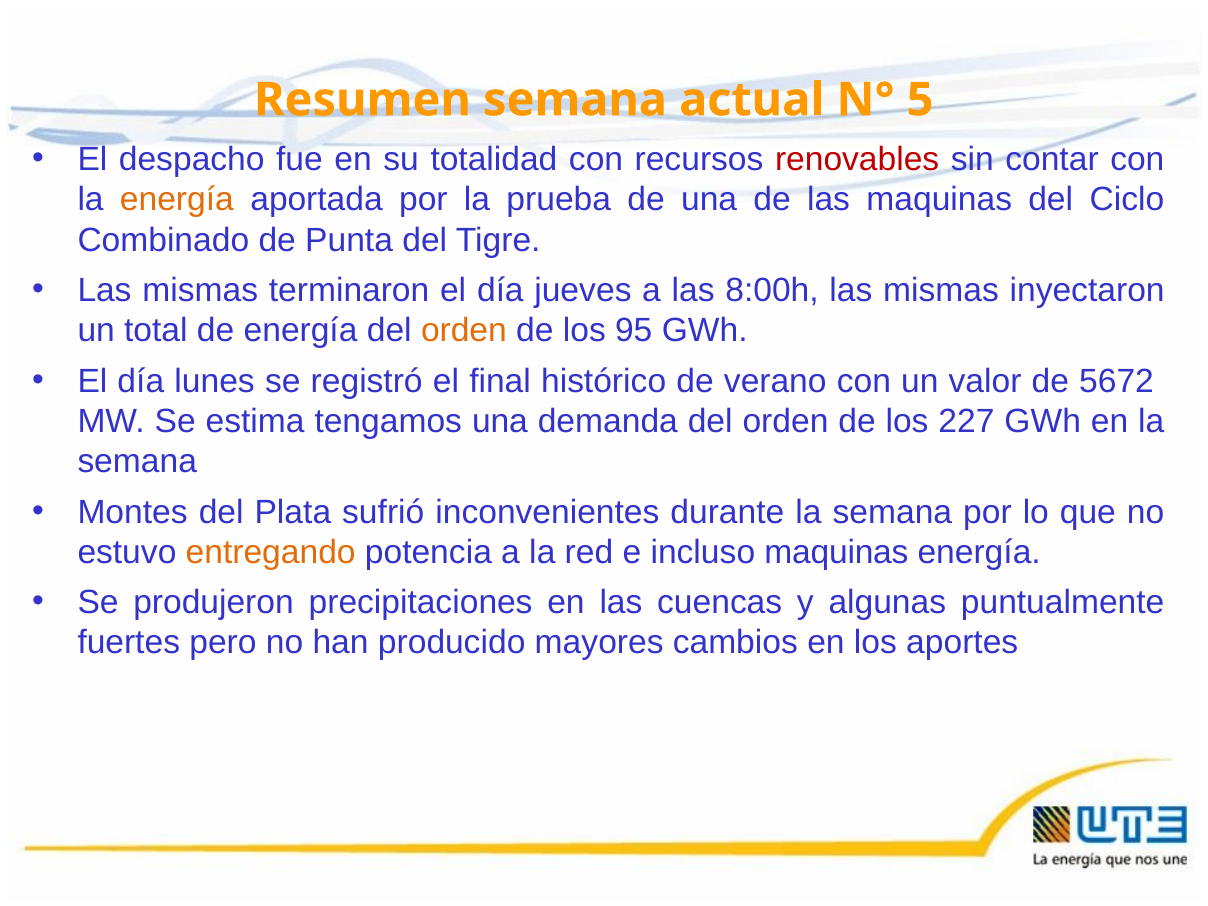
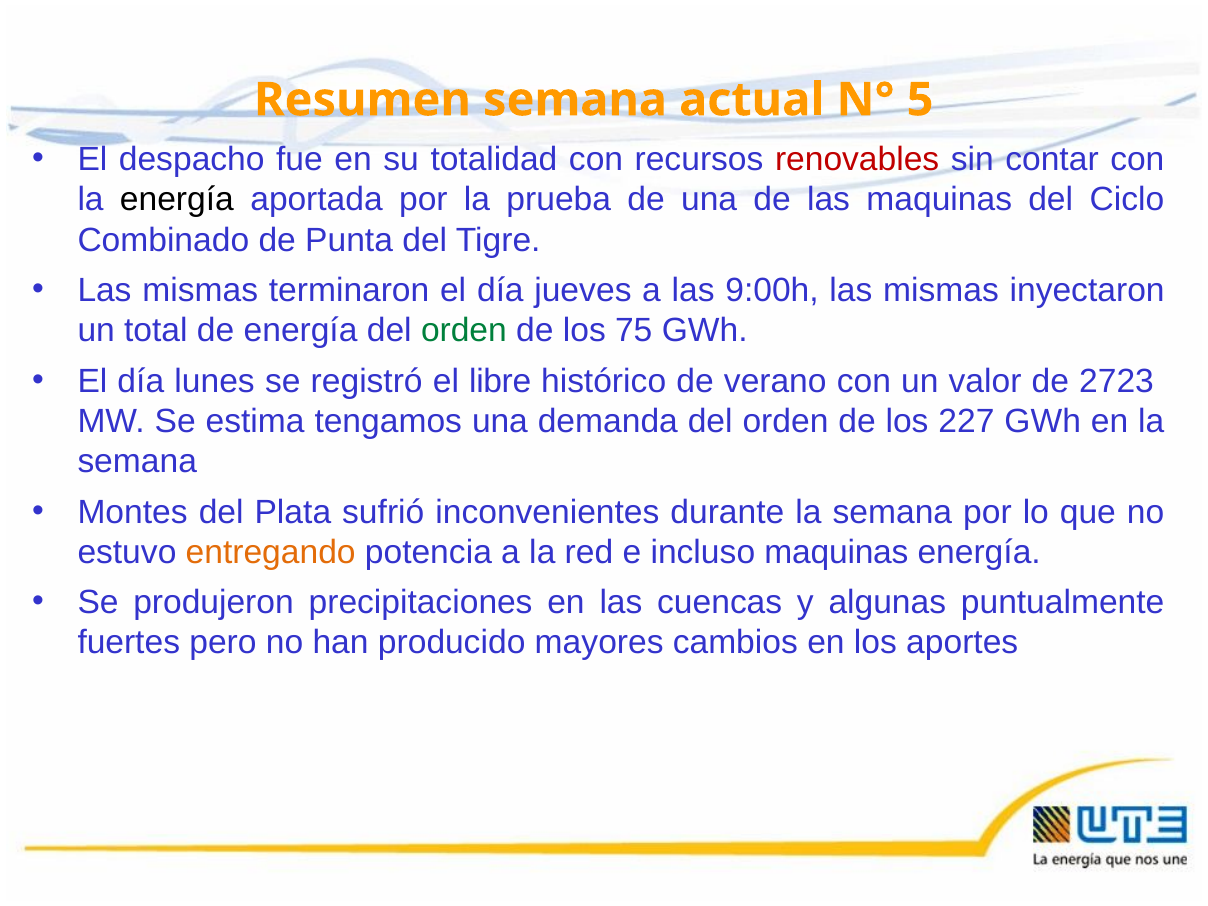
energía colour: orange -> black (177, 200)
8:00h: 8:00h -> 9:00h (772, 290)
orden colour: orange -> green (464, 331)
95: 95 -> 75 (634, 331)
final: final -> libre (500, 381)
5672: 5672 -> 2723 (1117, 381)
